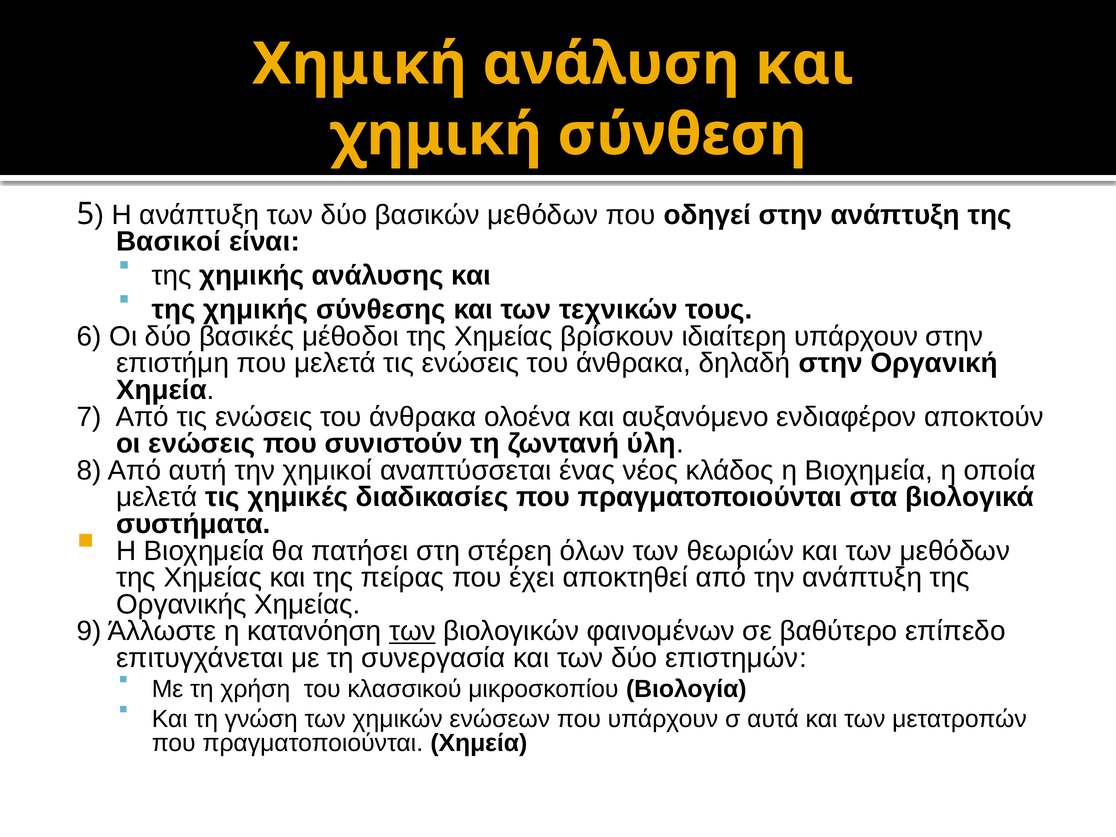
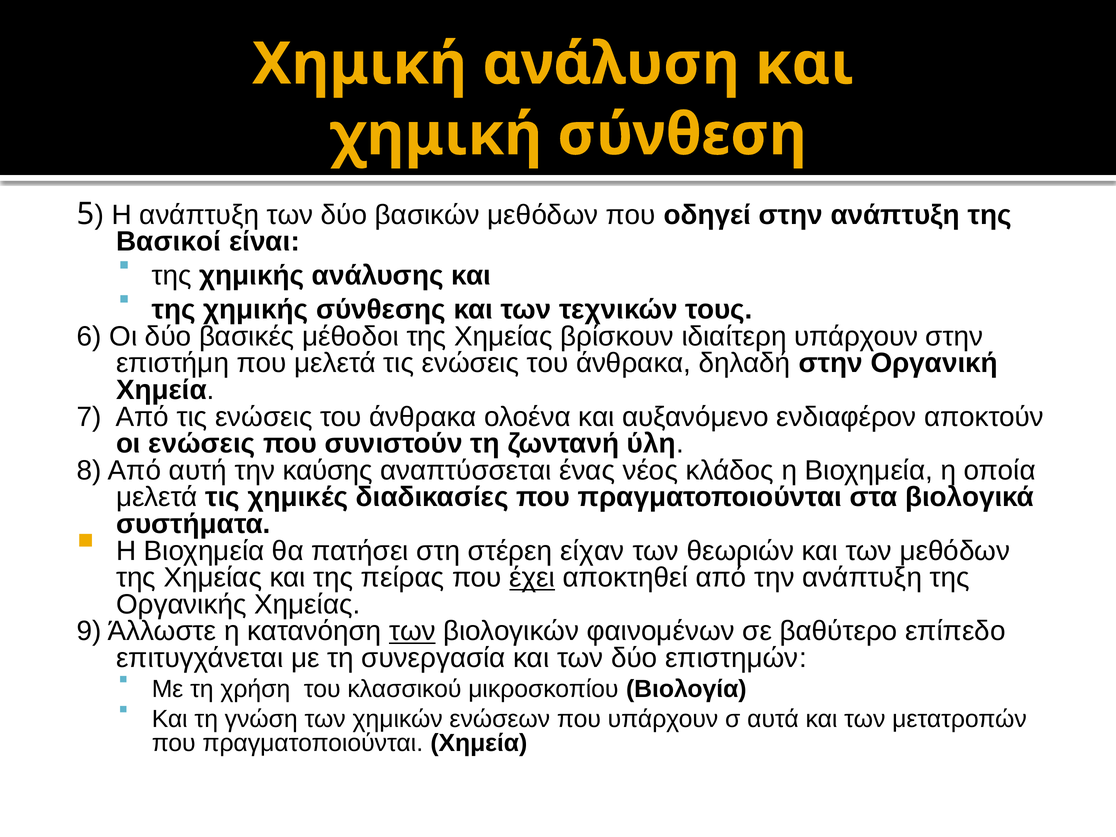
χημικοί: χημικοί -> καύσης (328, 470)
όλων: όλων -> είχαν (592, 551)
έχει underline: none -> present (532, 578)
